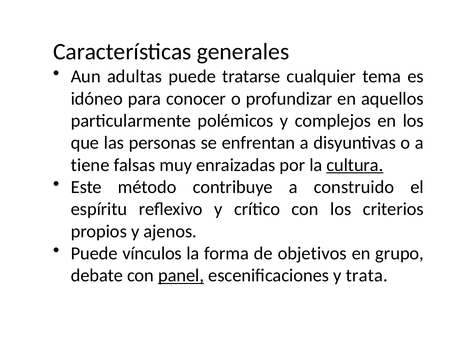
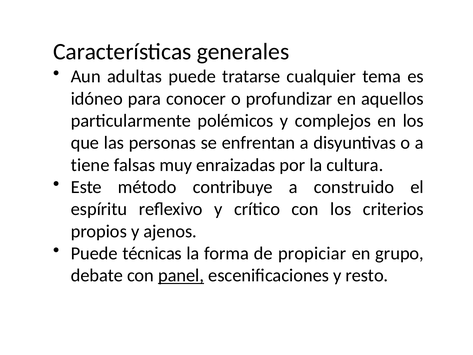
cultura underline: present -> none (355, 165)
vínculos: vínculos -> técnicas (152, 253)
objetivos: objetivos -> propiciar (312, 253)
trata: trata -> resto (367, 275)
